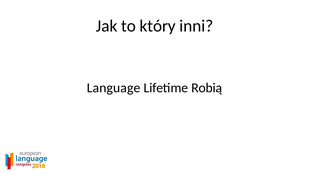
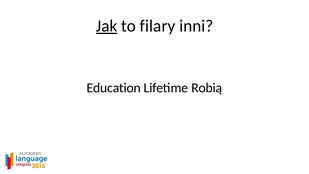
Jak underline: none -> present (107, 26)
który: który -> filary (158, 26)
Language: Language -> Education (114, 88)
